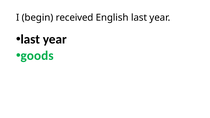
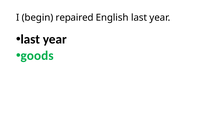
received: received -> repaired (75, 18)
